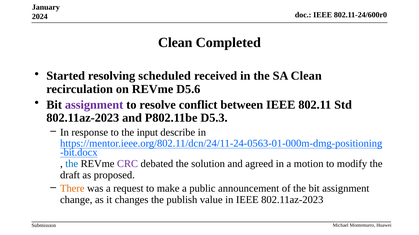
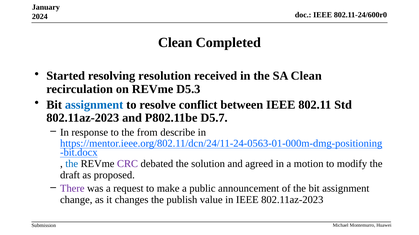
scheduled: scheduled -> resolution (165, 76)
D5.6: D5.6 -> D5.3 (188, 89)
assignment colour: purple -> blue (94, 105)
D5.3: D5.3 -> D5.7 (214, 118)
input: input -> from (147, 133)
There colour: orange -> purple (72, 189)
